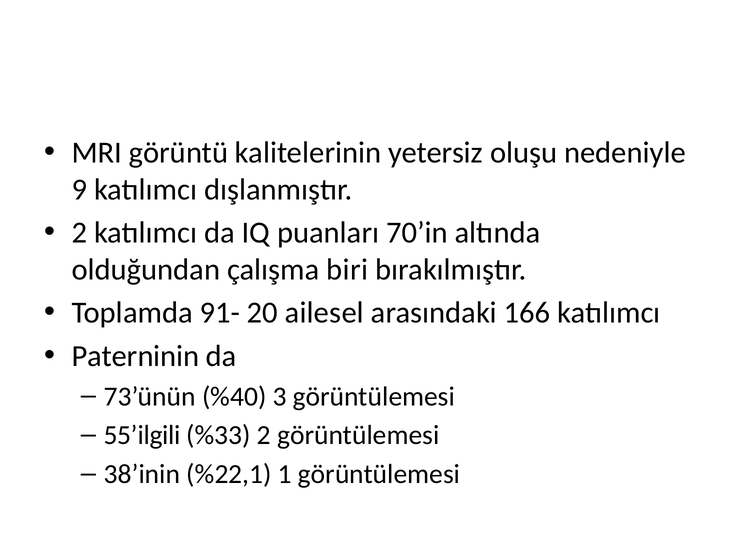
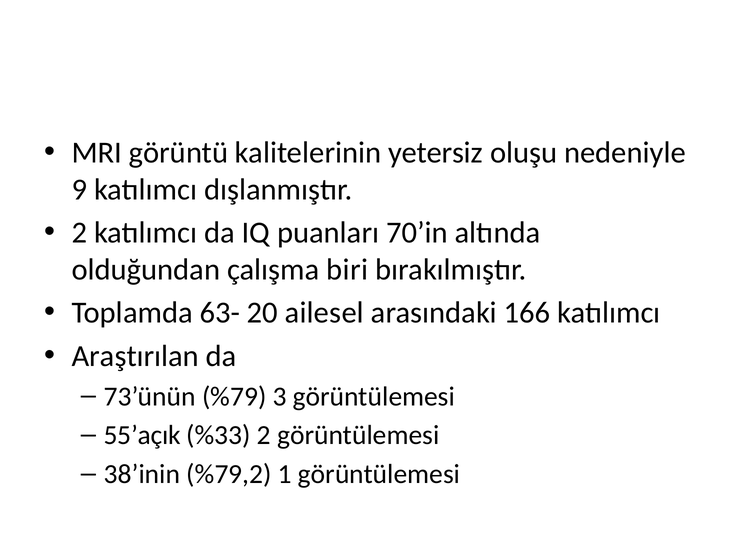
91-: 91- -> 63- (220, 313)
Paterninin: Paterninin -> Araştırılan (135, 356)
%40: %40 -> %79 (234, 397)
55’ilgili: 55’ilgili -> 55’açık (142, 435)
%22,1: %22,1 -> %79,2 (229, 474)
